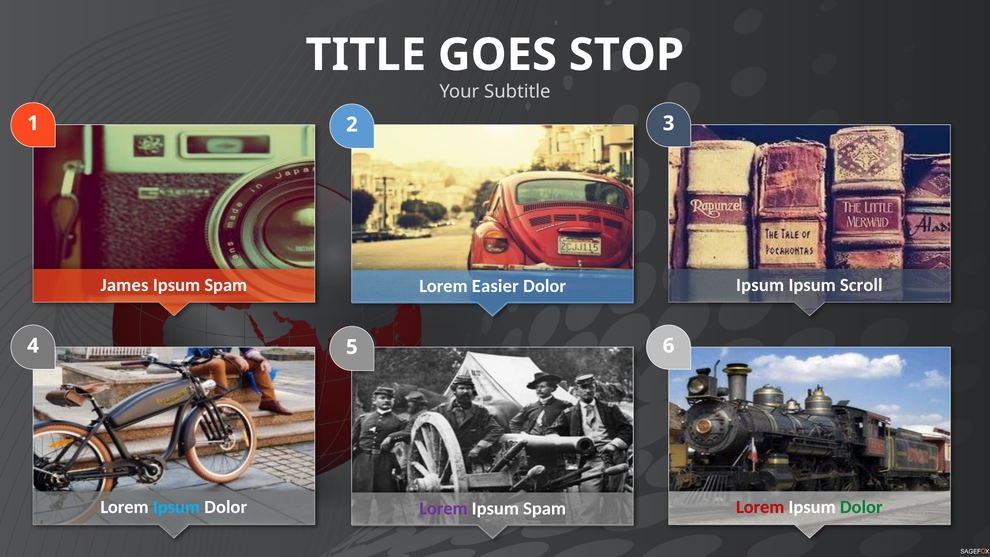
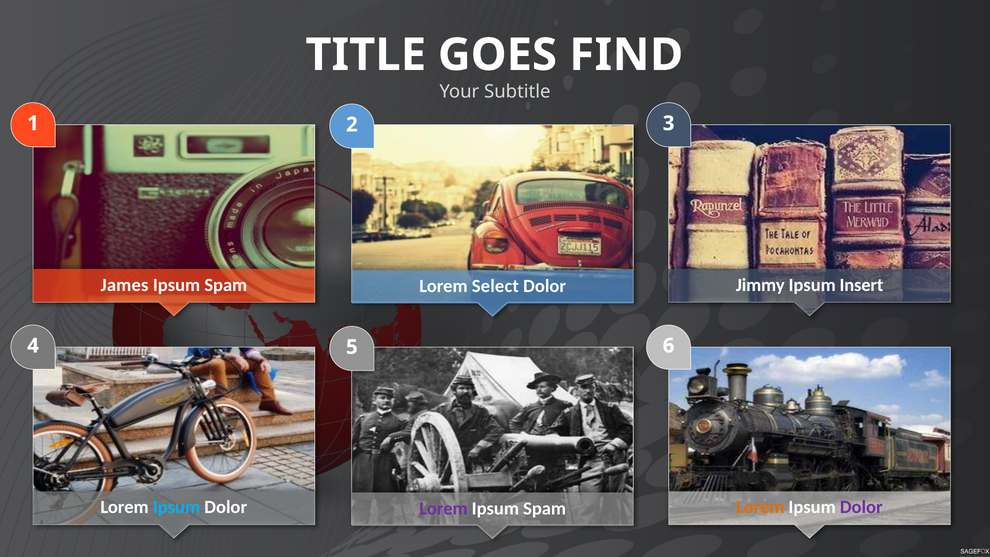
STOP: STOP -> FIND (626, 55)
Ipsum: Ipsum -> Jimmy (760, 285)
Scroll: Scroll -> Insert (861, 285)
Easier: Easier -> Select (495, 286)
Lorem colour: red -> orange (760, 507)
Dolor colour: green -> purple (861, 507)
